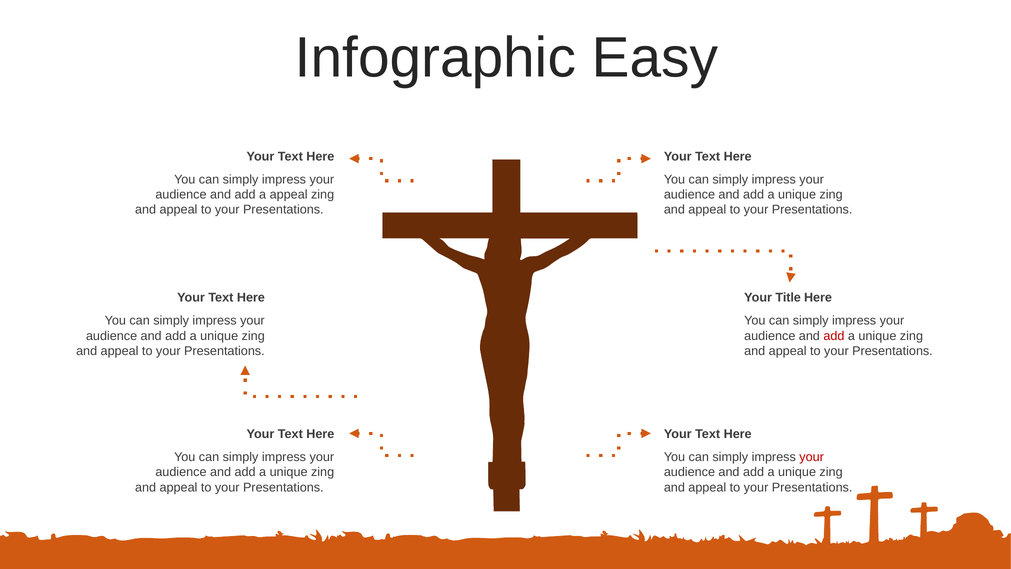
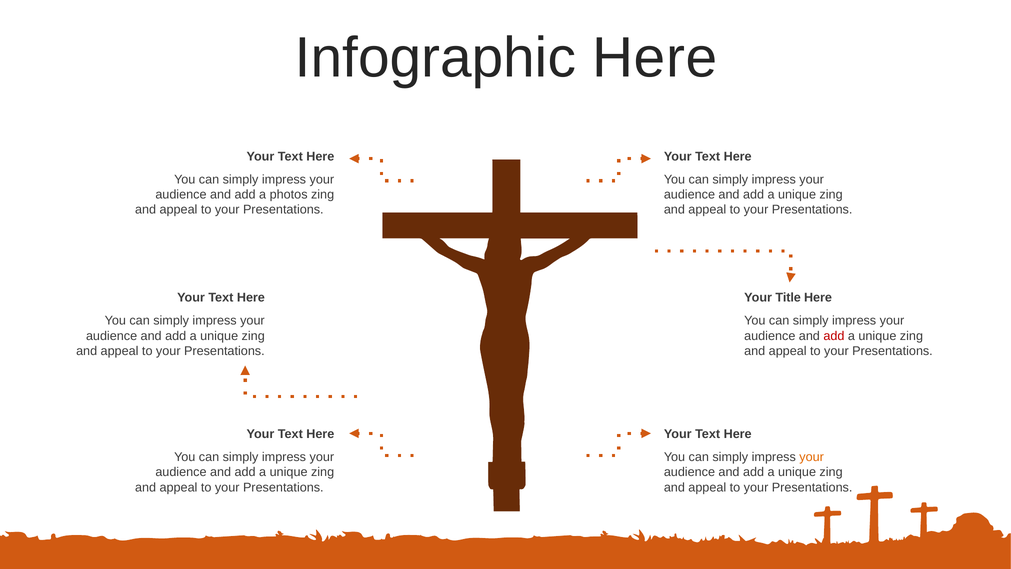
Infographic Easy: Easy -> Here (655, 58)
a appeal: appeal -> photos (289, 194)
your colour: red -> orange (812, 457)
